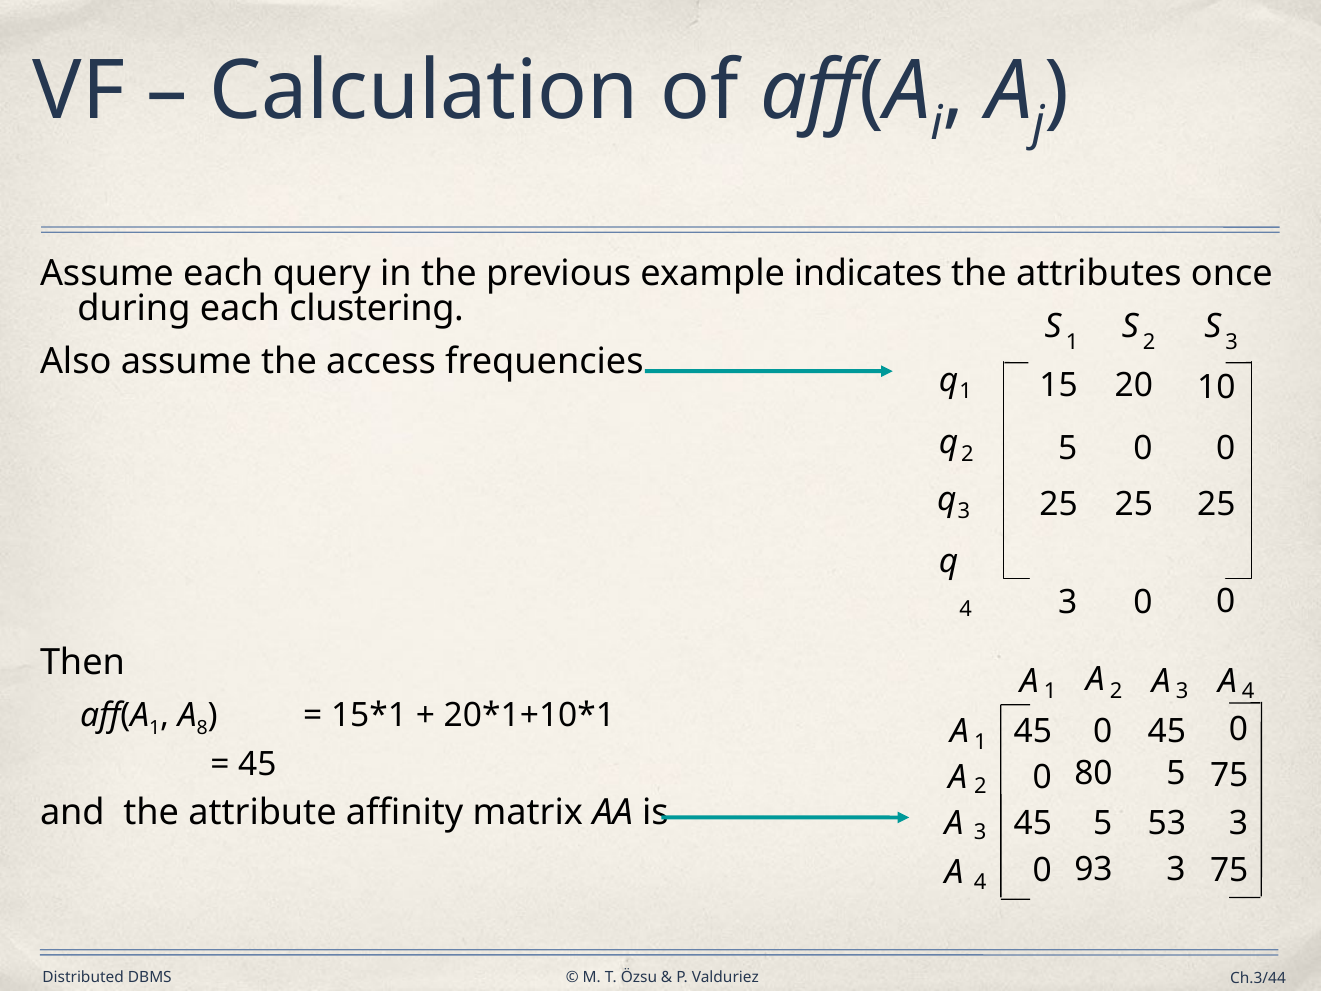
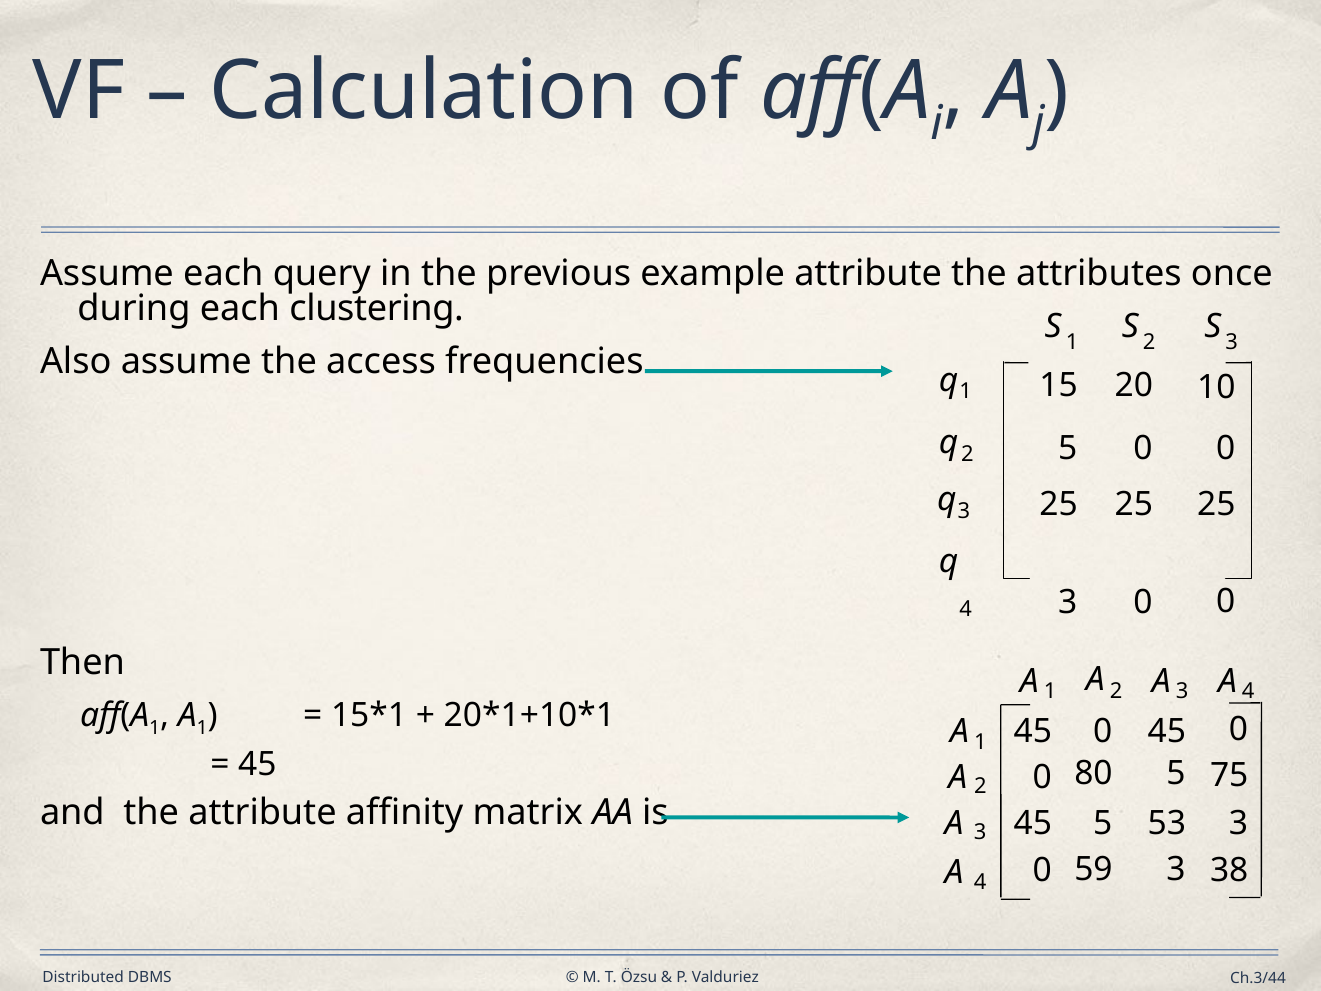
example indicates: indicates -> attribute (868, 274)
8: 8 -> 1 (202, 728)
93: 93 -> 59 (1093, 869)
3 75: 75 -> 38 (1229, 871)
